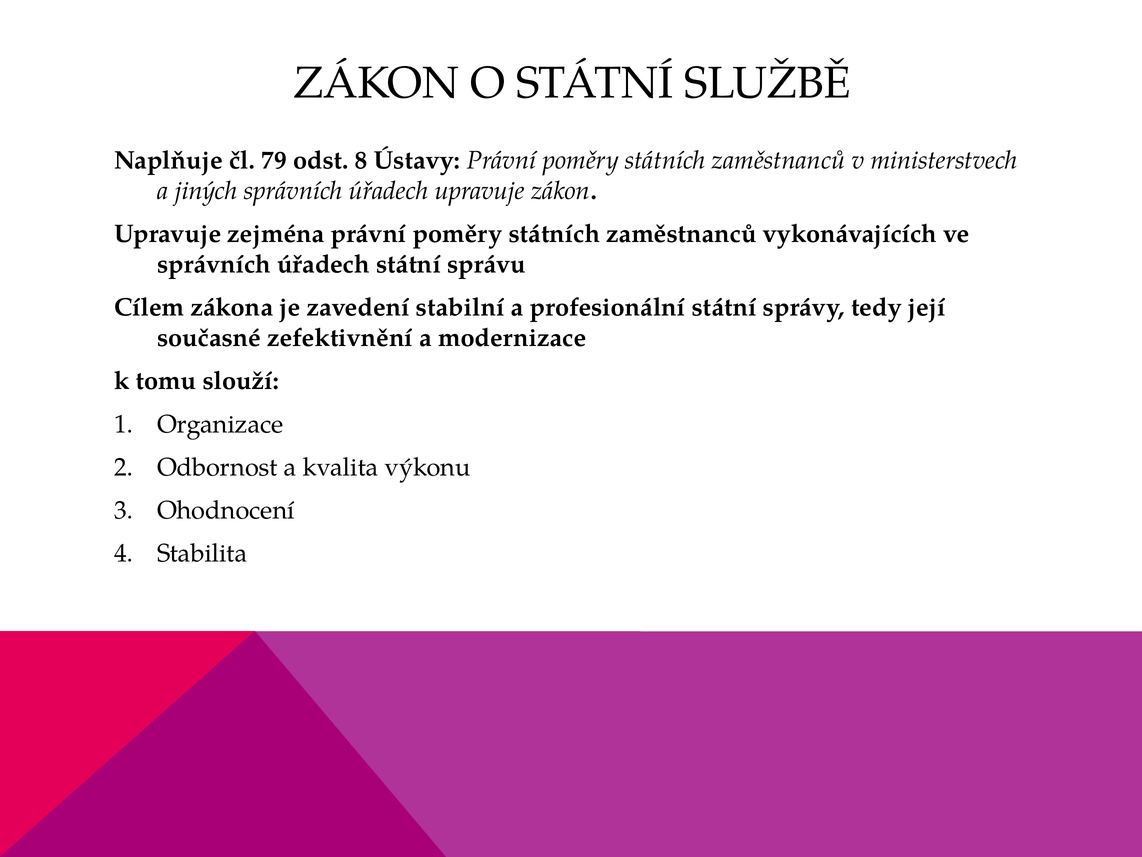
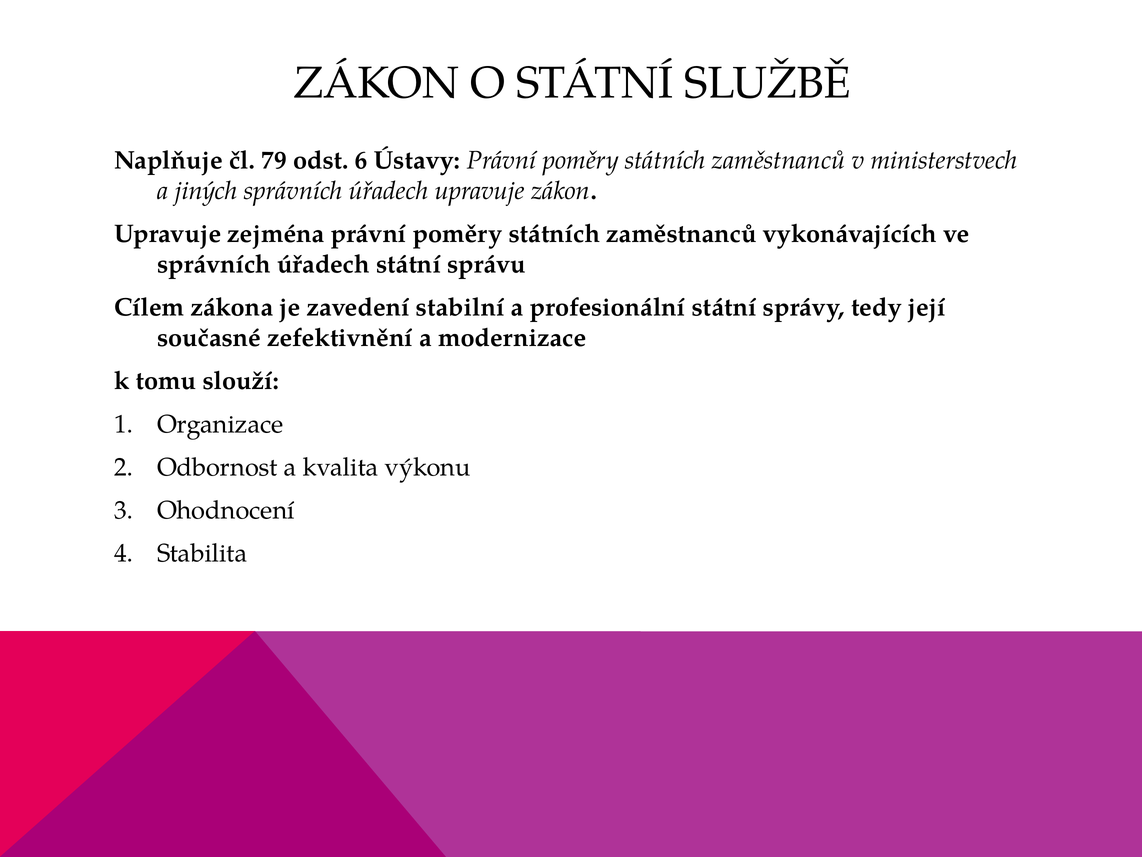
8: 8 -> 6 (361, 160)
